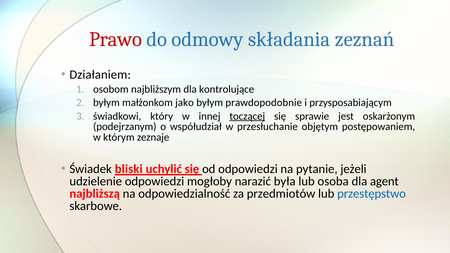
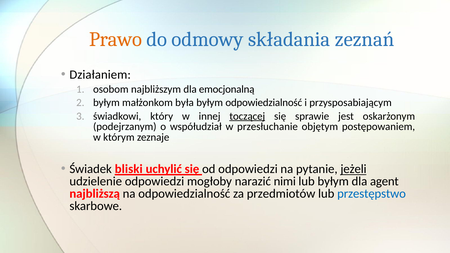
Prawo colour: red -> orange (116, 39)
kontrolujące: kontrolujące -> emocjonalną (227, 89)
jako: jako -> była (185, 103)
byłym prawdopodobnie: prawdopodobnie -> odpowiedzialność (264, 103)
jeżeli underline: none -> present (353, 169)
była: była -> nimi (285, 182)
lub osoba: osoba -> byłym (333, 182)
